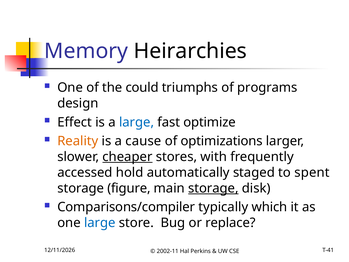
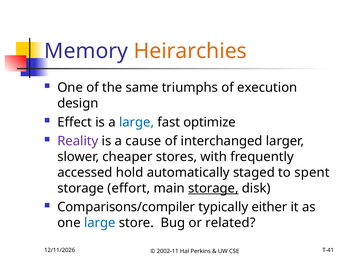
Heirarchies colour: black -> orange (190, 51)
could: could -> same (142, 88)
programs: programs -> execution (267, 88)
Reality colour: orange -> purple (78, 141)
optimizations: optimizations -> interchanged (222, 141)
cheaper underline: present -> none (127, 157)
figure: figure -> effort (129, 188)
which: which -> either (269, 207)
replace: replace -> related (230, 223)
